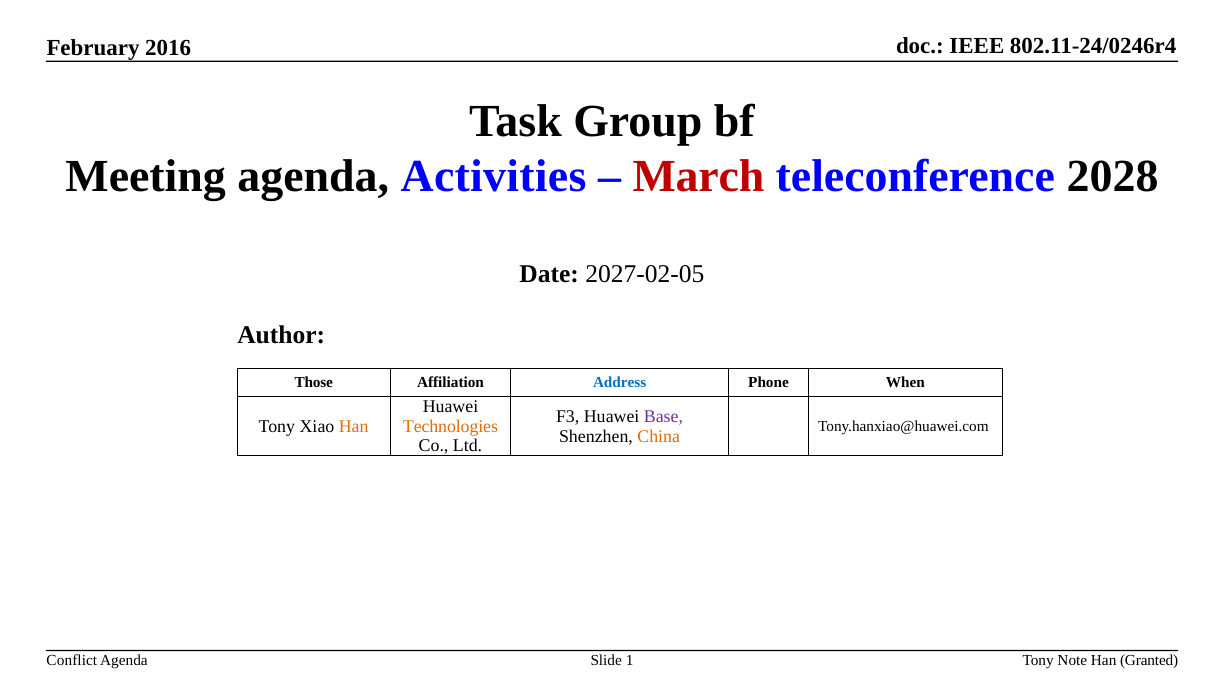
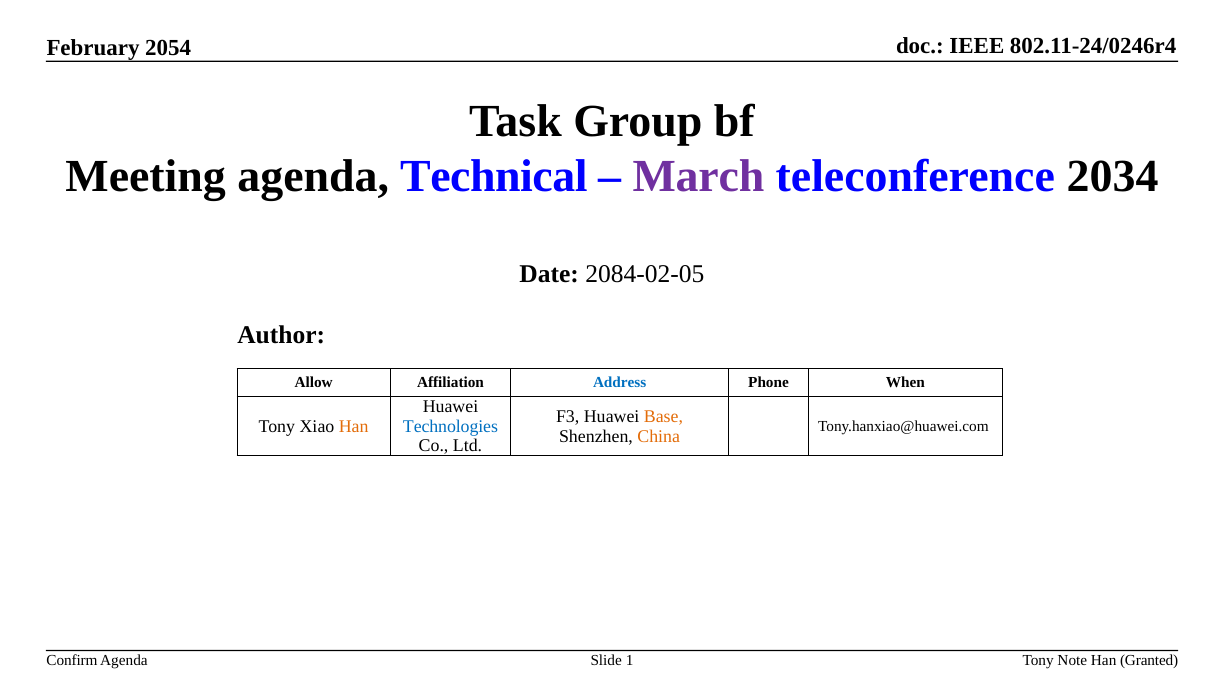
2016: 2016 -> 2054 (168, 48)
Activities: Activities -> Technical (494, 176)
March colour: red -> purple (698, 176)
2028: 2028 -> 2034 (1113, 176)
2027-02-05: 2027-02-05 -> 2084-02-05 (645, 274)
Those: Those -> Allow (314, 383)
Base colour: purple -> orange (663, 416)
Technologies colour: orange -> blue (450, 426)
Conflict: Conflict -> Confirm (72, 660)
